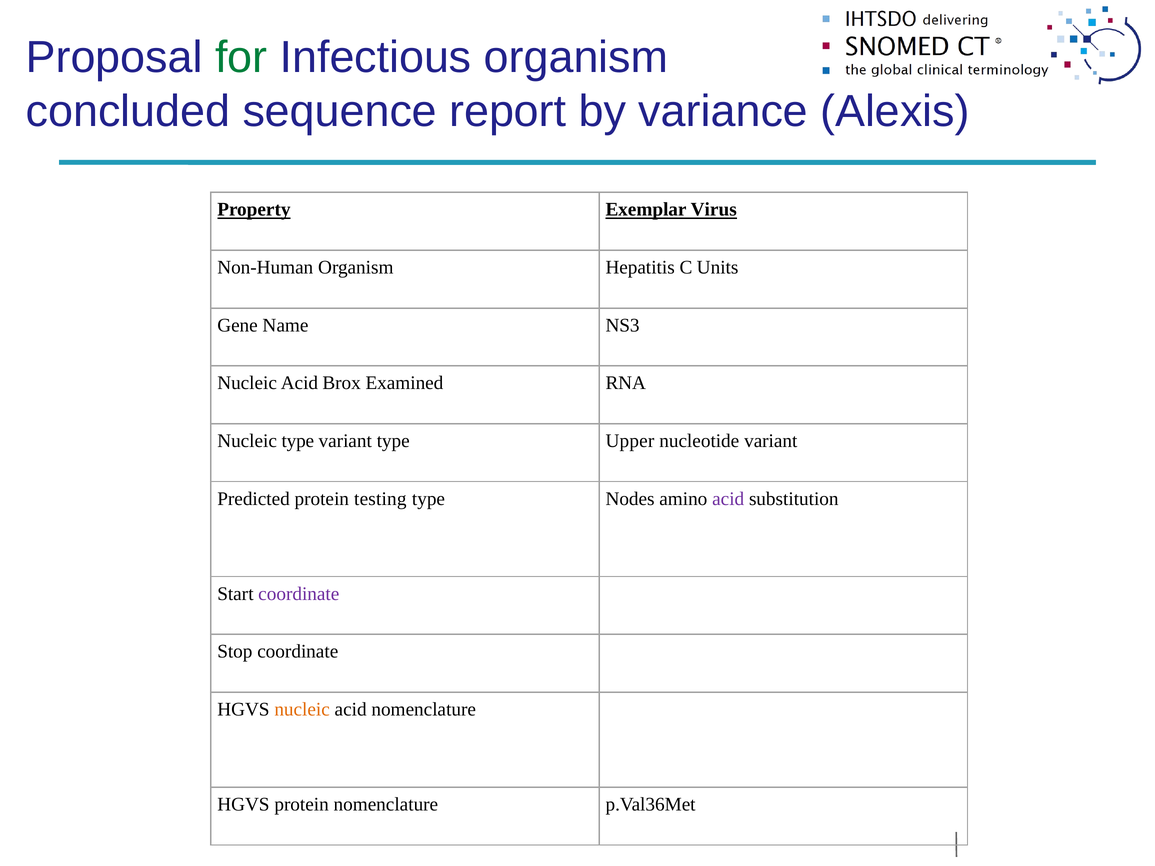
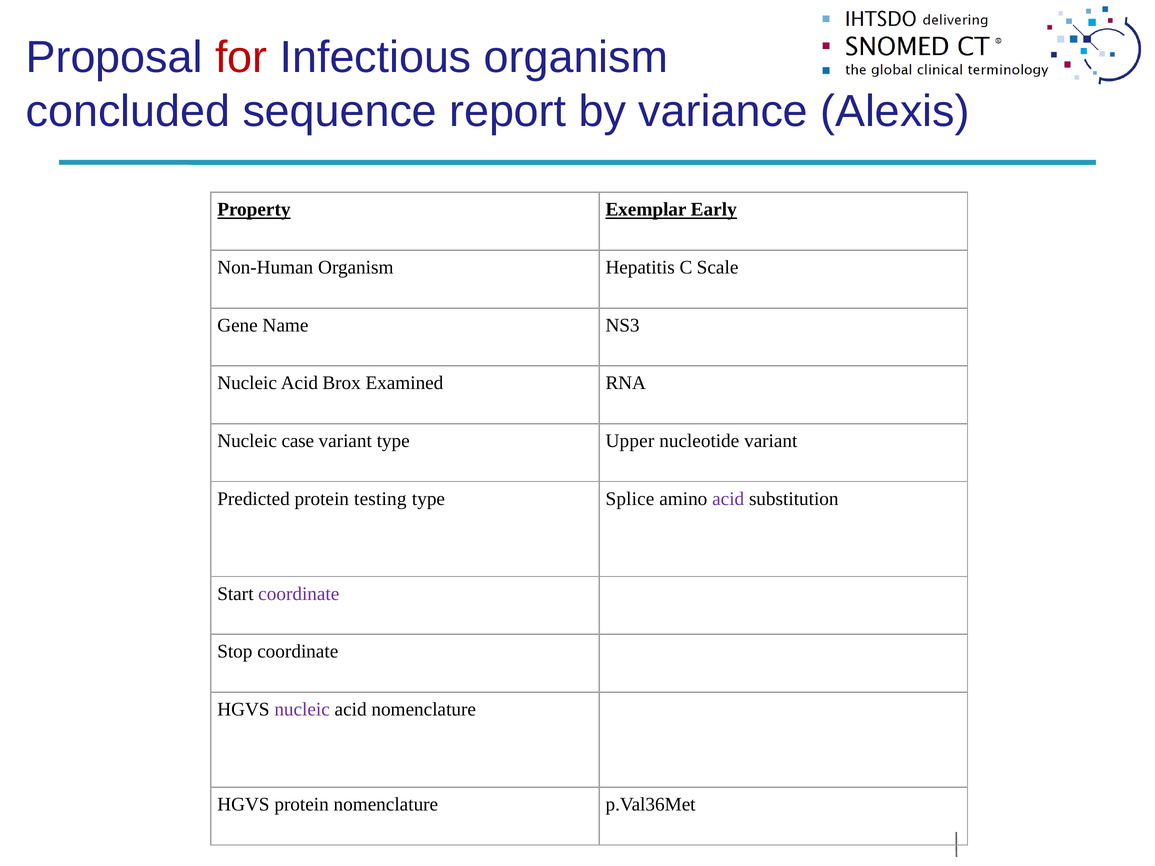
for colour: green -> red (241, 57)
Virus: Virus -> Early (714, 210)
Units: Units -> Scale (718, 268)
Nucleic type: type -> case (298, 441)
Nodes: Nodes -> Splice (630, 499)
nucleic colour: orange -> purple (302, 710)
